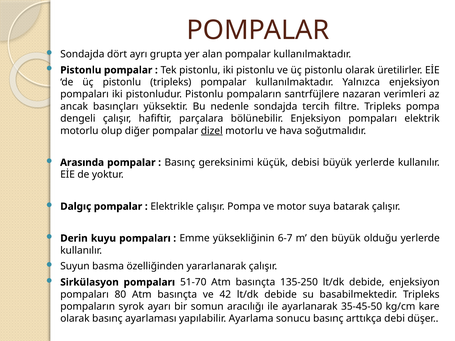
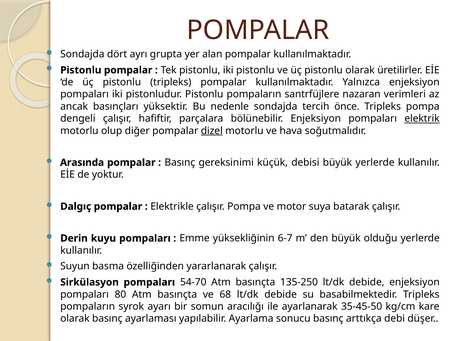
filtre: filtre -> önce (347, 107)
elektrik underline: none -> present (422, 119)
51-70: 51-70 -> 54-70 (193, 282)
42: 42 -> 68 (225, 295)
